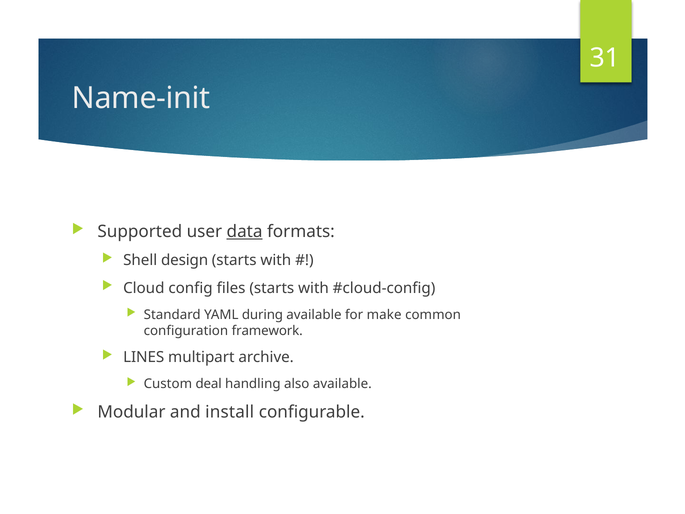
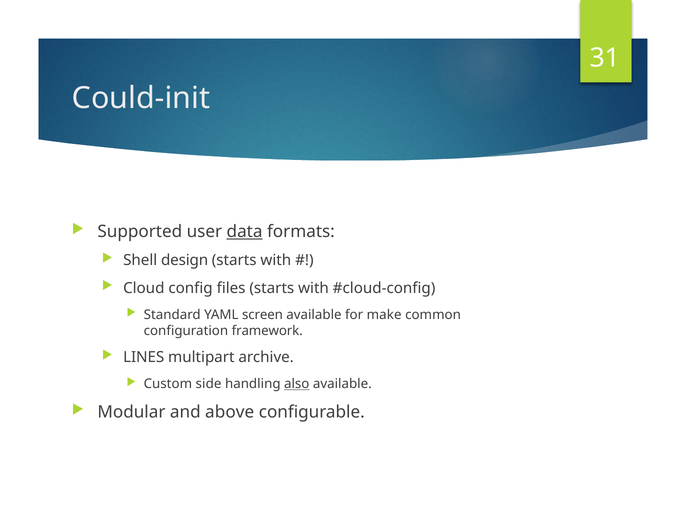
Name-init: Name-init -> Could-init (141, 98)
during: during -> screen (262, 315)
deal: deal -> side (209, 384)
also underline: none -> present (297, 384)
install: install -> above (230, 412)
